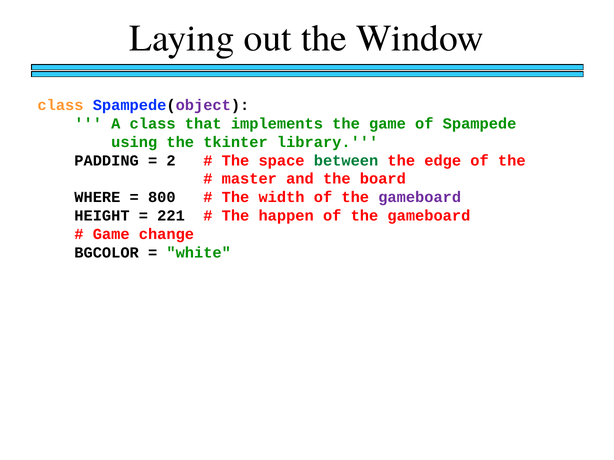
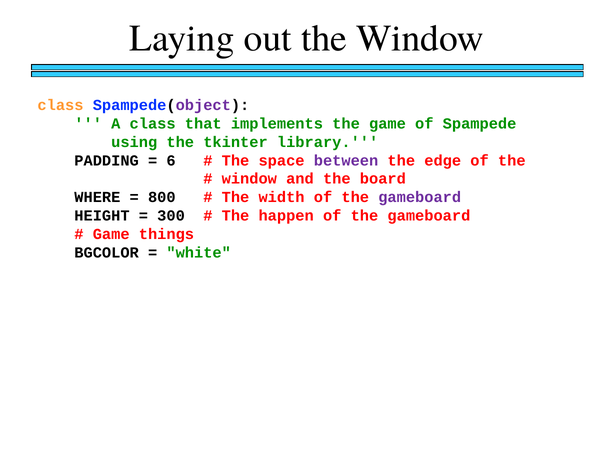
2: 2 -> 6 (171, 161)
between colour: green -> purple (346, 161)
master: master -> window (249, 179)
221: 221 -> 300 (171, 216)
change: change -> things (166, 234)
